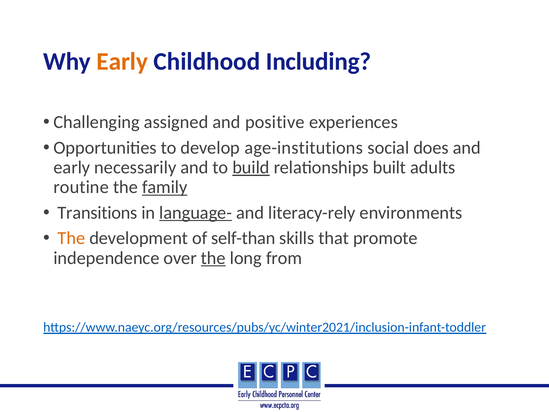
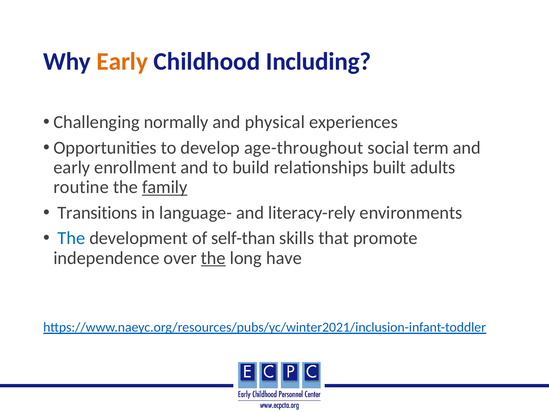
assigned: assigned -> normally (176, 122)
positive: positive -> physical (275, 122)
age-institutions: age-institutions -> age-throughout (304, 148)
does: does -> term (431, 148)
necessarily: necessarily -> enrollment (135, 167)
build underline: present -> none (251, 167)
language- underline: present -> none (196, 213)
The colour: orange -> blue (71, 238)
from: from -> have (284, 258)
